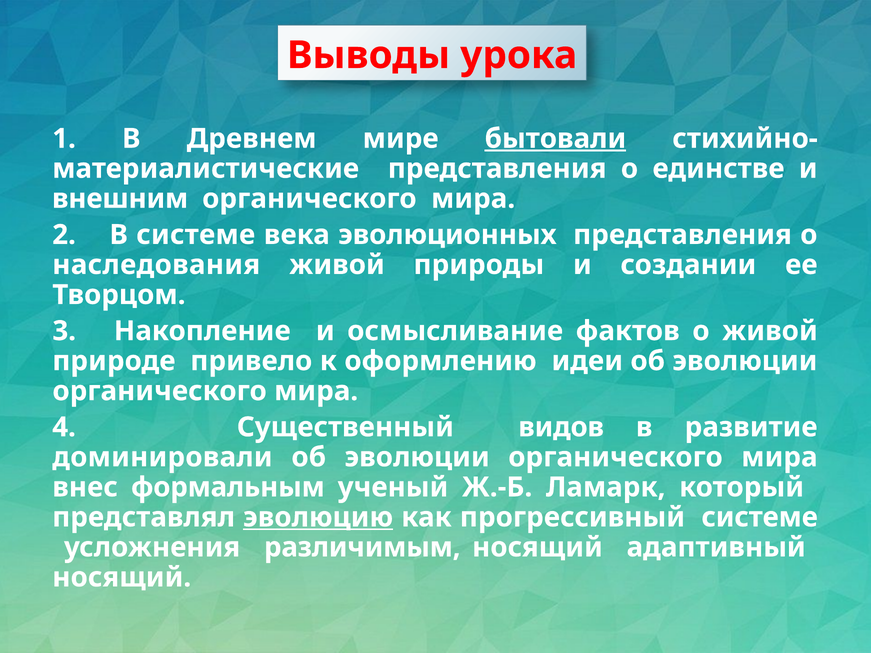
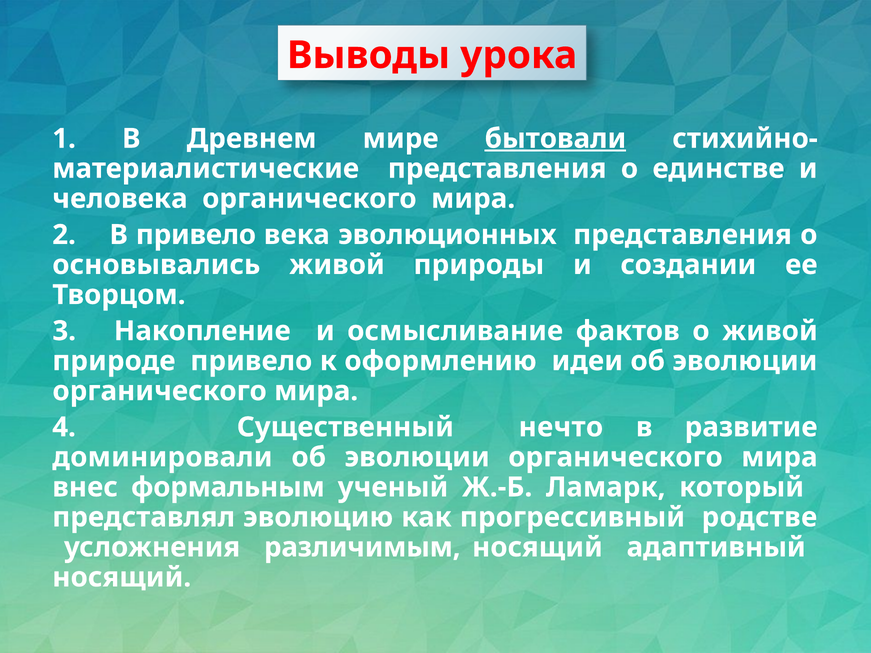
внешним: внешним -> человека (120, 199)
В системе: системе -> привело (196, 235)
наследования: наследования -> основывались (156, 265)
видов: видов -> нечто (561, 427)
эволюцию underline: present -> none (318, 517)
прогрессивный системе: системе -> родстве (759, 517)
